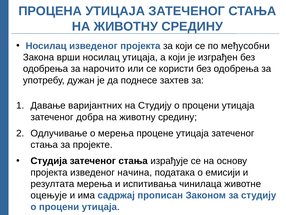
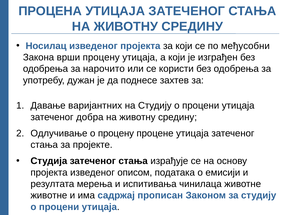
врши носилац: носилац -> процену (101, 57)
о мерења: мерења -> процену (116, 133)
начина: начина -> описом (135, 172)
оцењује: оцењује -> животне (49, 195)
